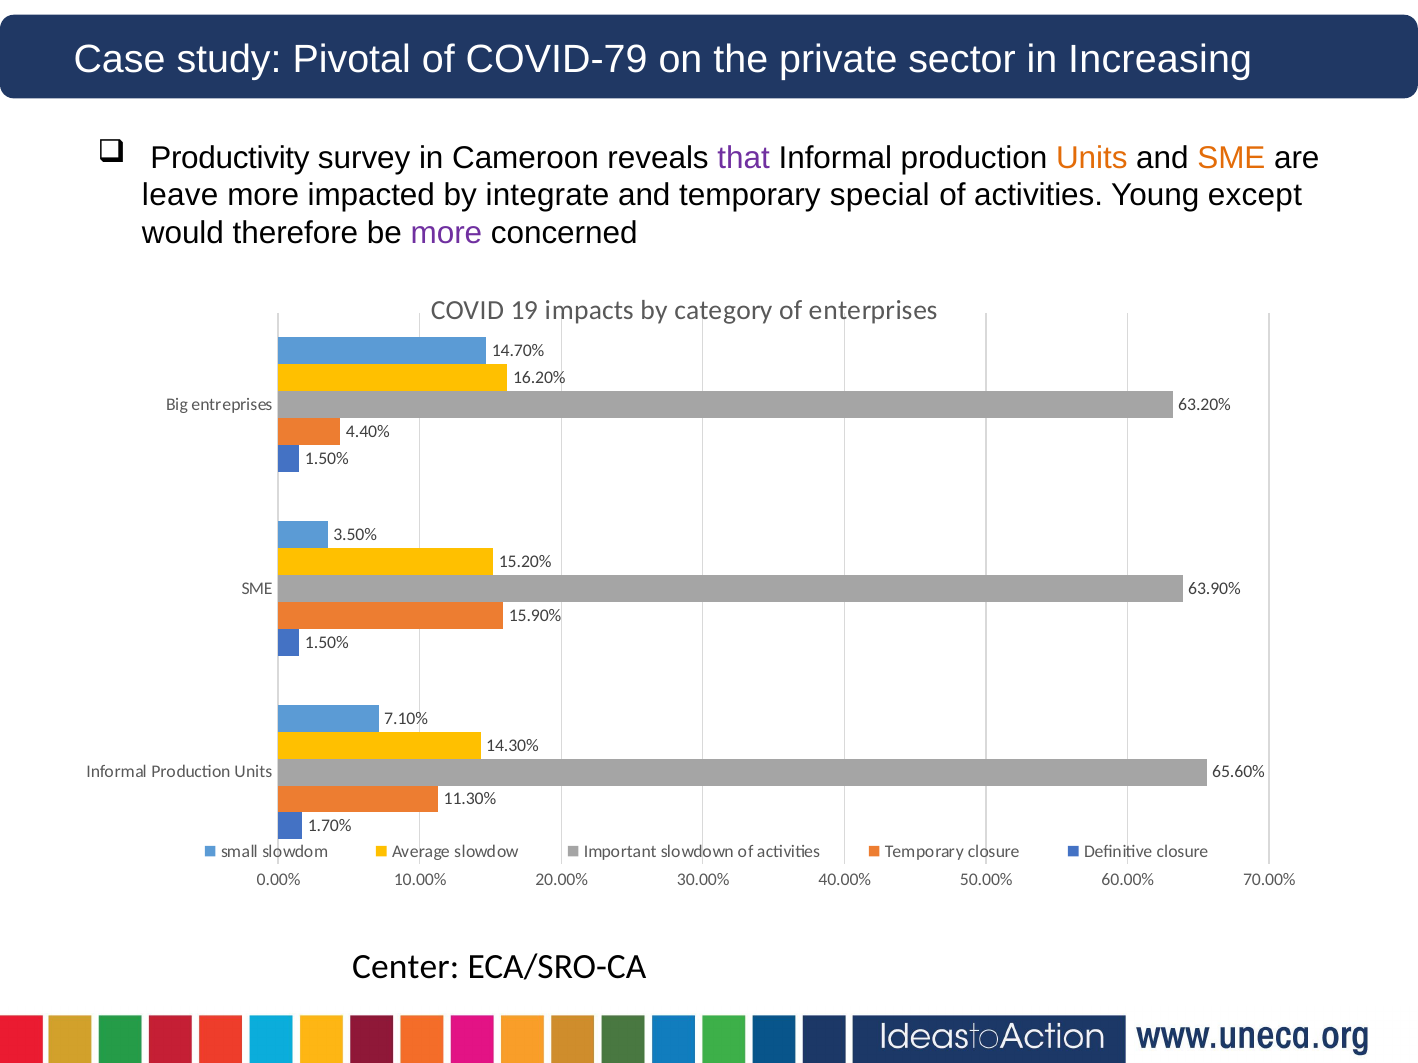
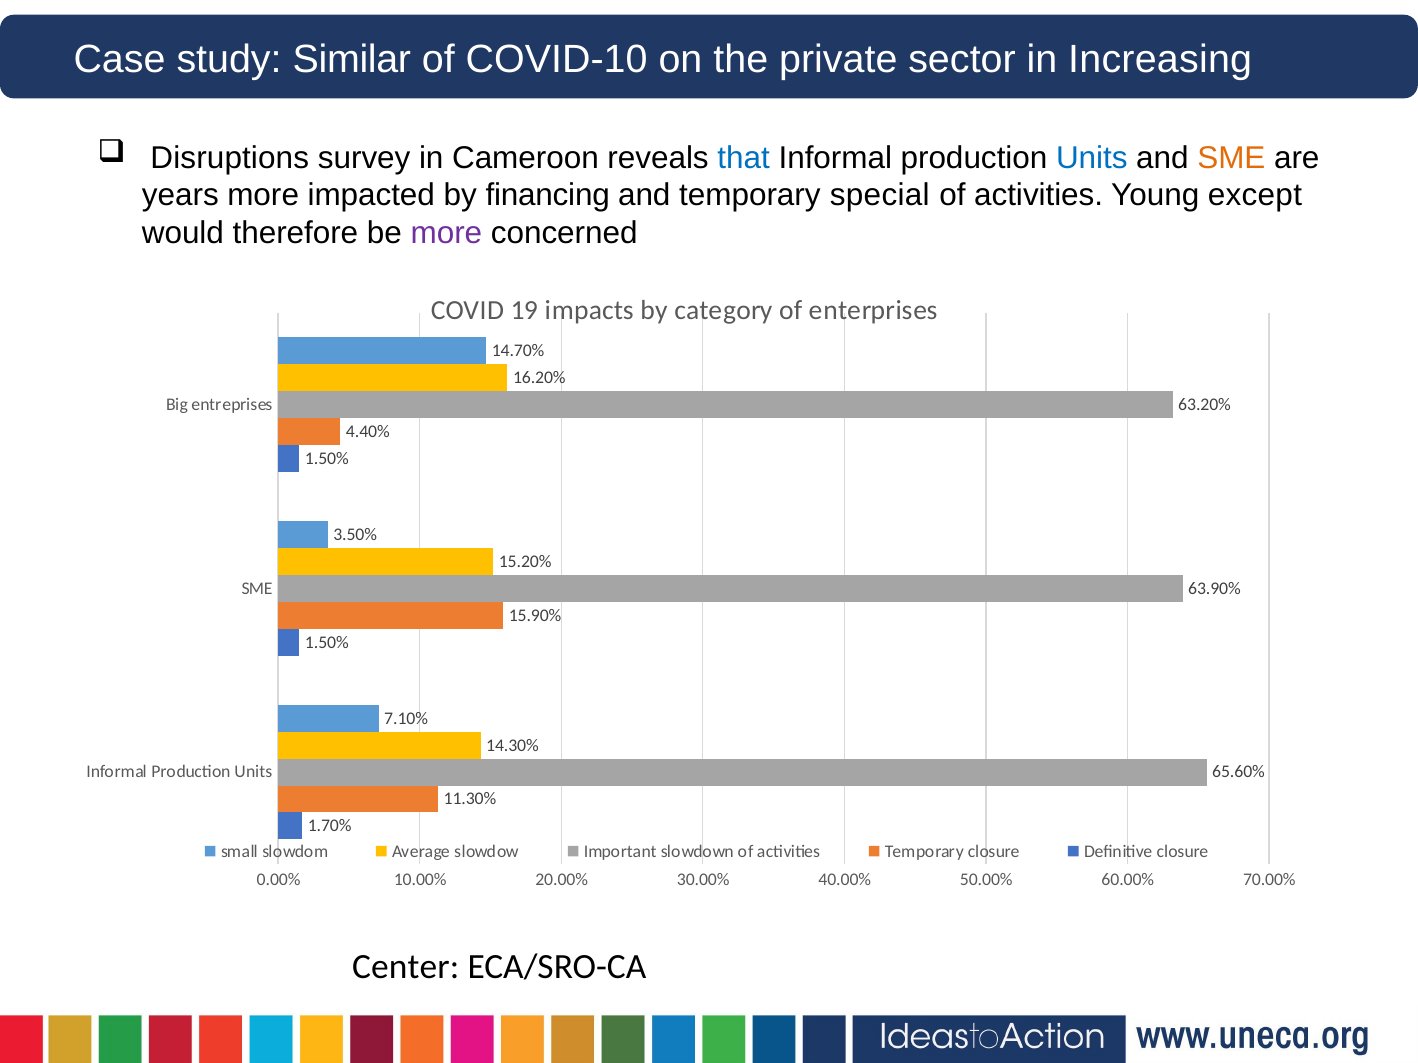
Pivotal: Pivotal -> Similar (352, 59)
COVID-79: COVID-79 -> COVID-10 (557, 59)
Productivity: Productivity -> Disruptions (230, 158)
that colour: purple -> blue (744, 158)
Units colour: orange -> blue (1092, 158)
leave: leave -> years (180, 196)
integrate: integrate -> financing (548, 196)
